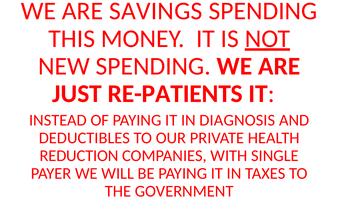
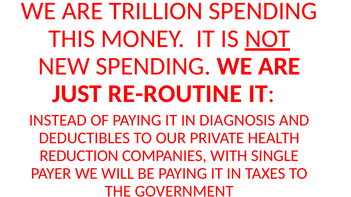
SAVINGS: SAVINGS -> TRILLION (156, 11)
RE-PATIENTS: RE-PATIENTS -> RE-ROUTINE (175, 94)
